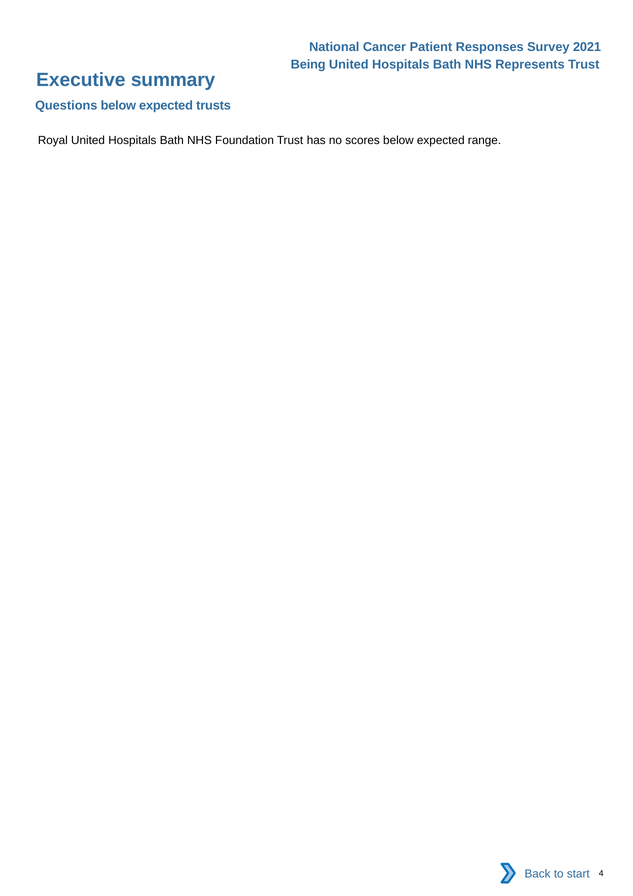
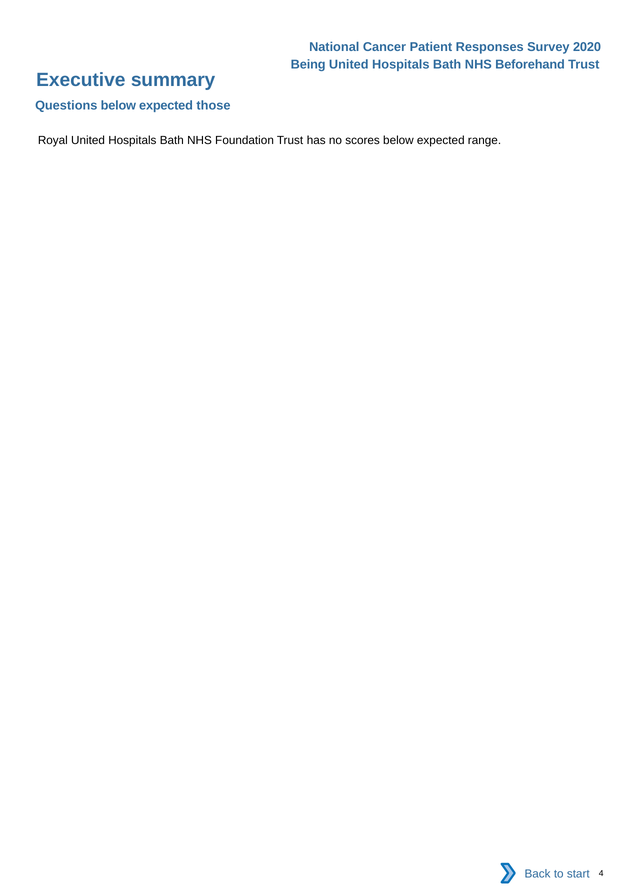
2021: 2021 -> 2020 (587, 47)
Represents: Represents -> Beforehand (530, 64)
trusts: trusts -> those (213, 105)
